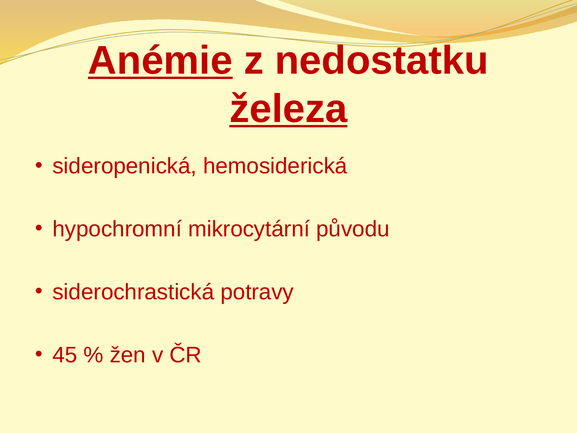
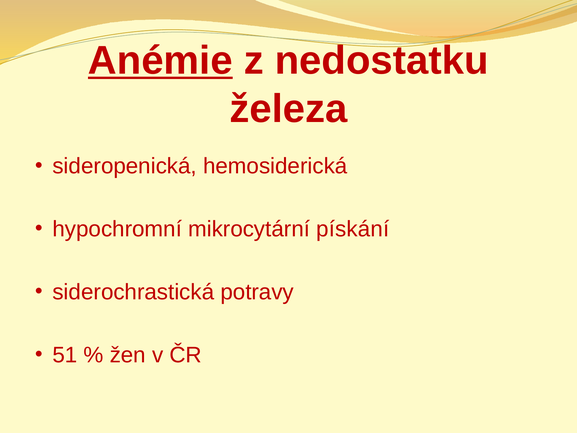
železa underline: present -> none (288, 109)
původu: původu -> pískání (353, 229)
45: 45 -> 51 (65, 355)
